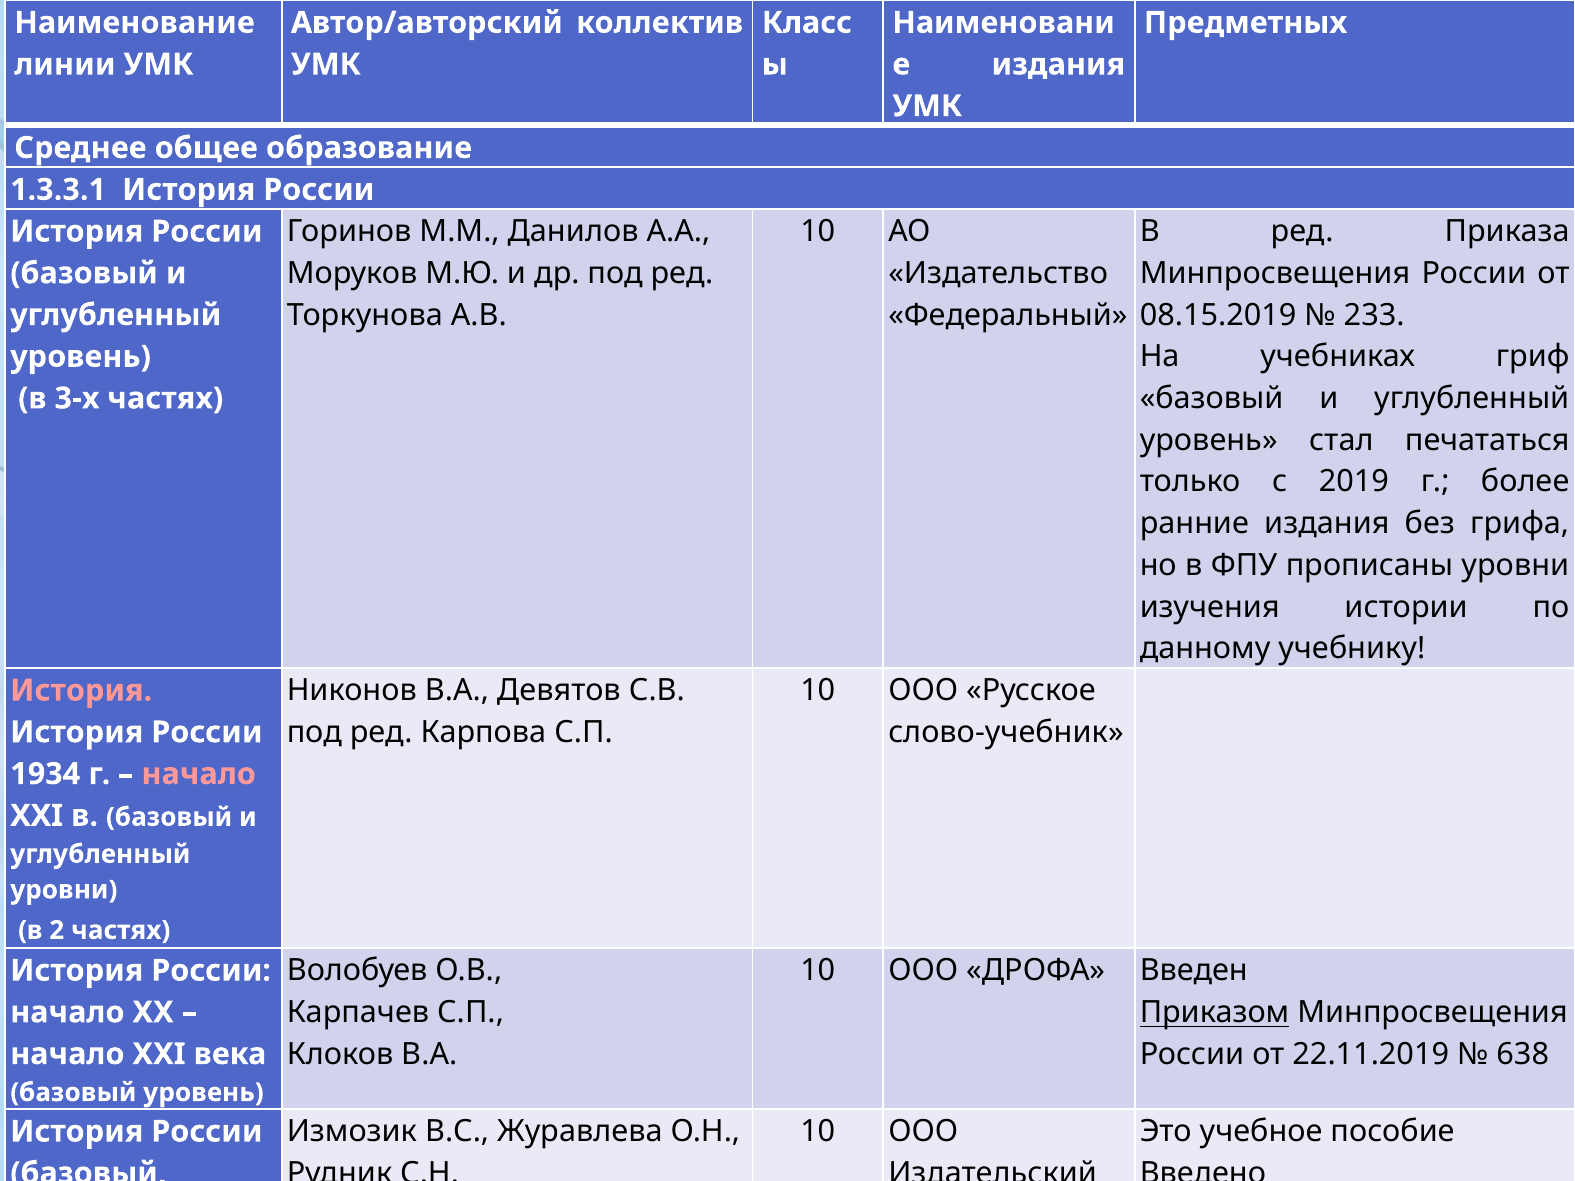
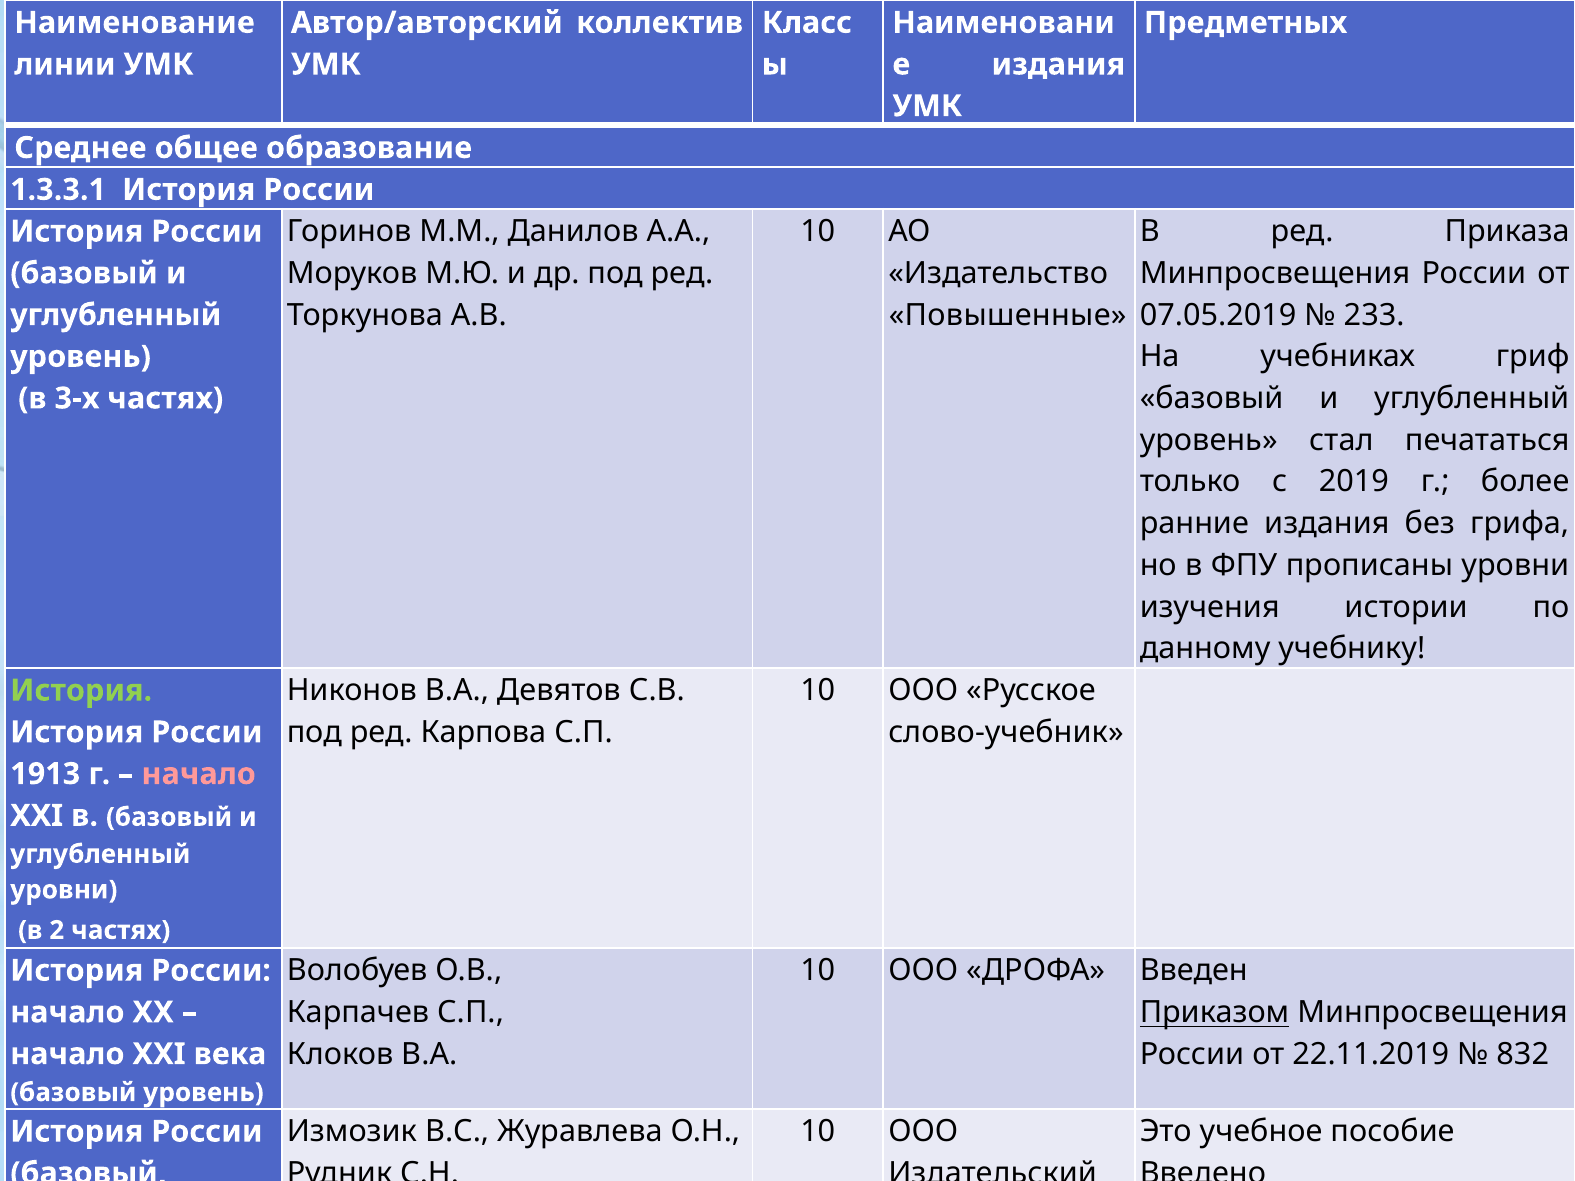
Федеральный: Федеральный -> Повышенные (1008, 315)
08.15.2019: 08.15.2019 -> 07.05.2019 (1218, 315)
История colour: pink -> light green (81, 691)
1934: 1934 -> 1913 (45, 774)
638: 638 -> 832 (1523, 1054)
